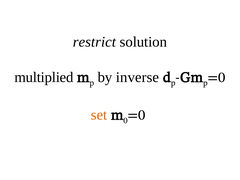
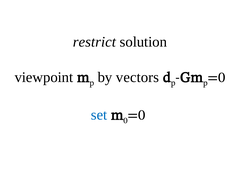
multiplied: multiplied -> viewpoint (44, 77)
inverse: inverse -> vectors (137, 77)
set colour: orange -> blue (99, 115)
